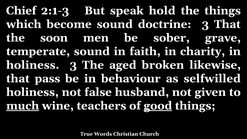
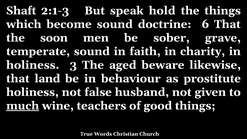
Chief: Chief -> Shaft (21, 11)
doctrine 3: 3 -> 6 (205, 24)
broken: broken -> beware (163, 65)
pass: pass -> land (47, 79)
selfwilled: selfwilled -> prostitute (212, 79)
good underline: present -> none (158, 106)
